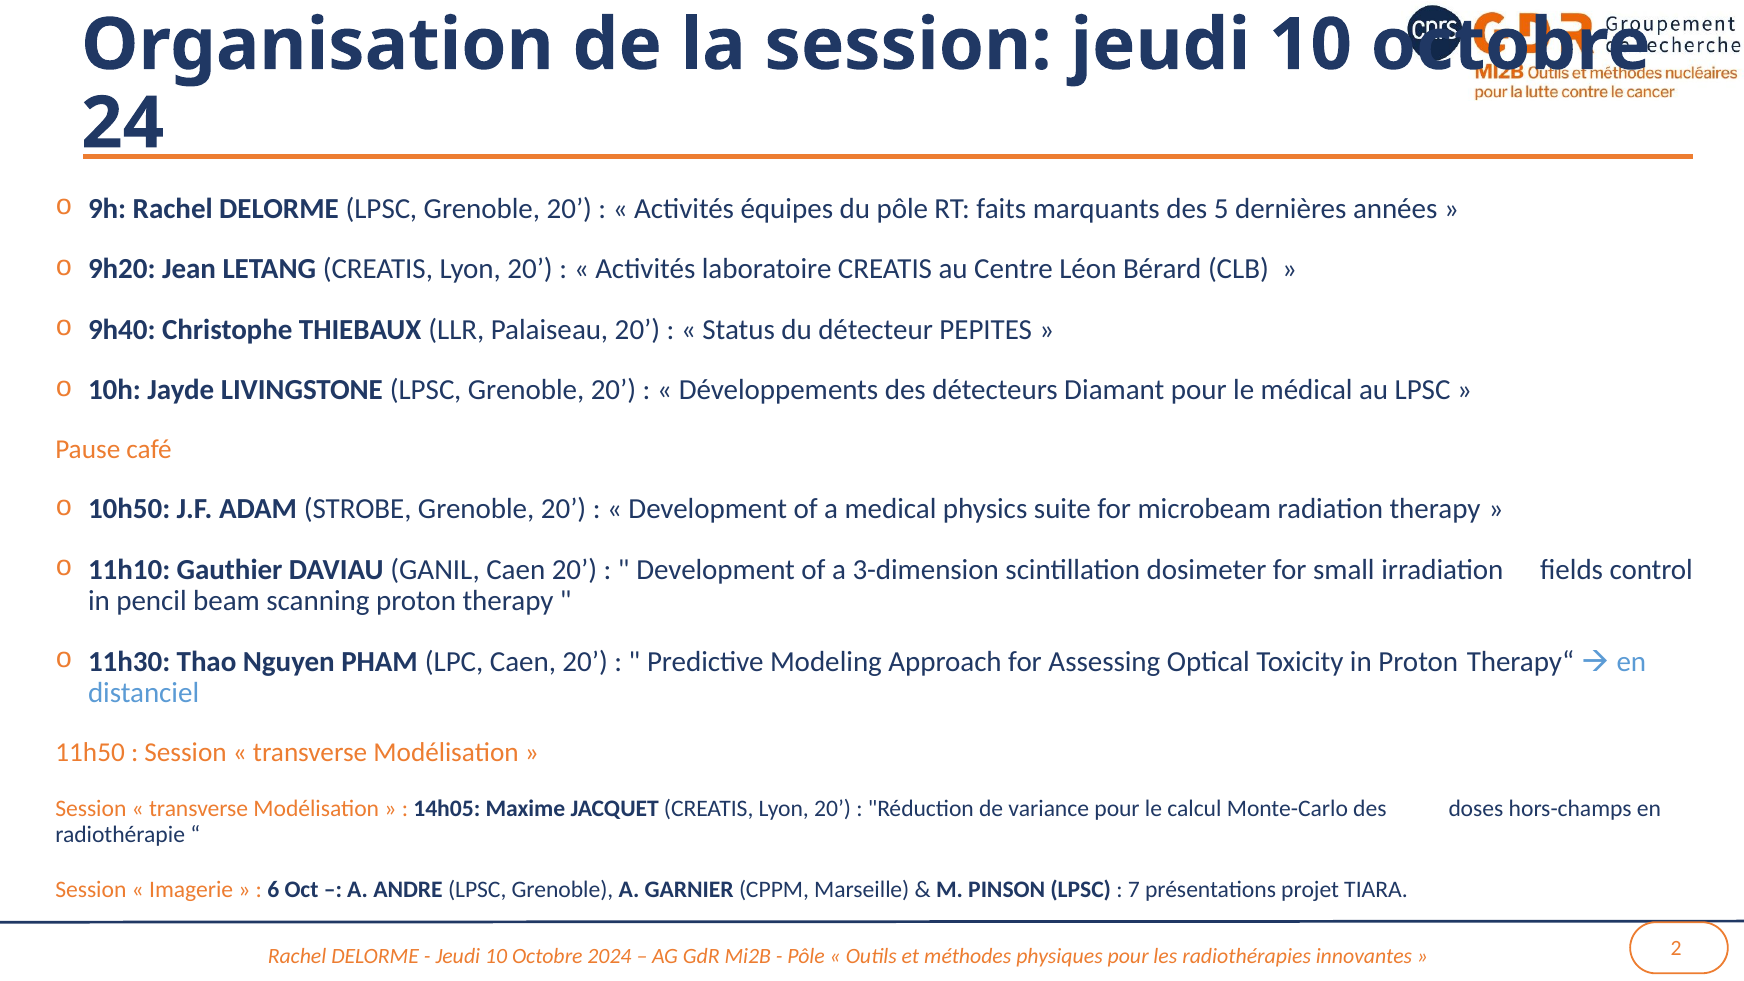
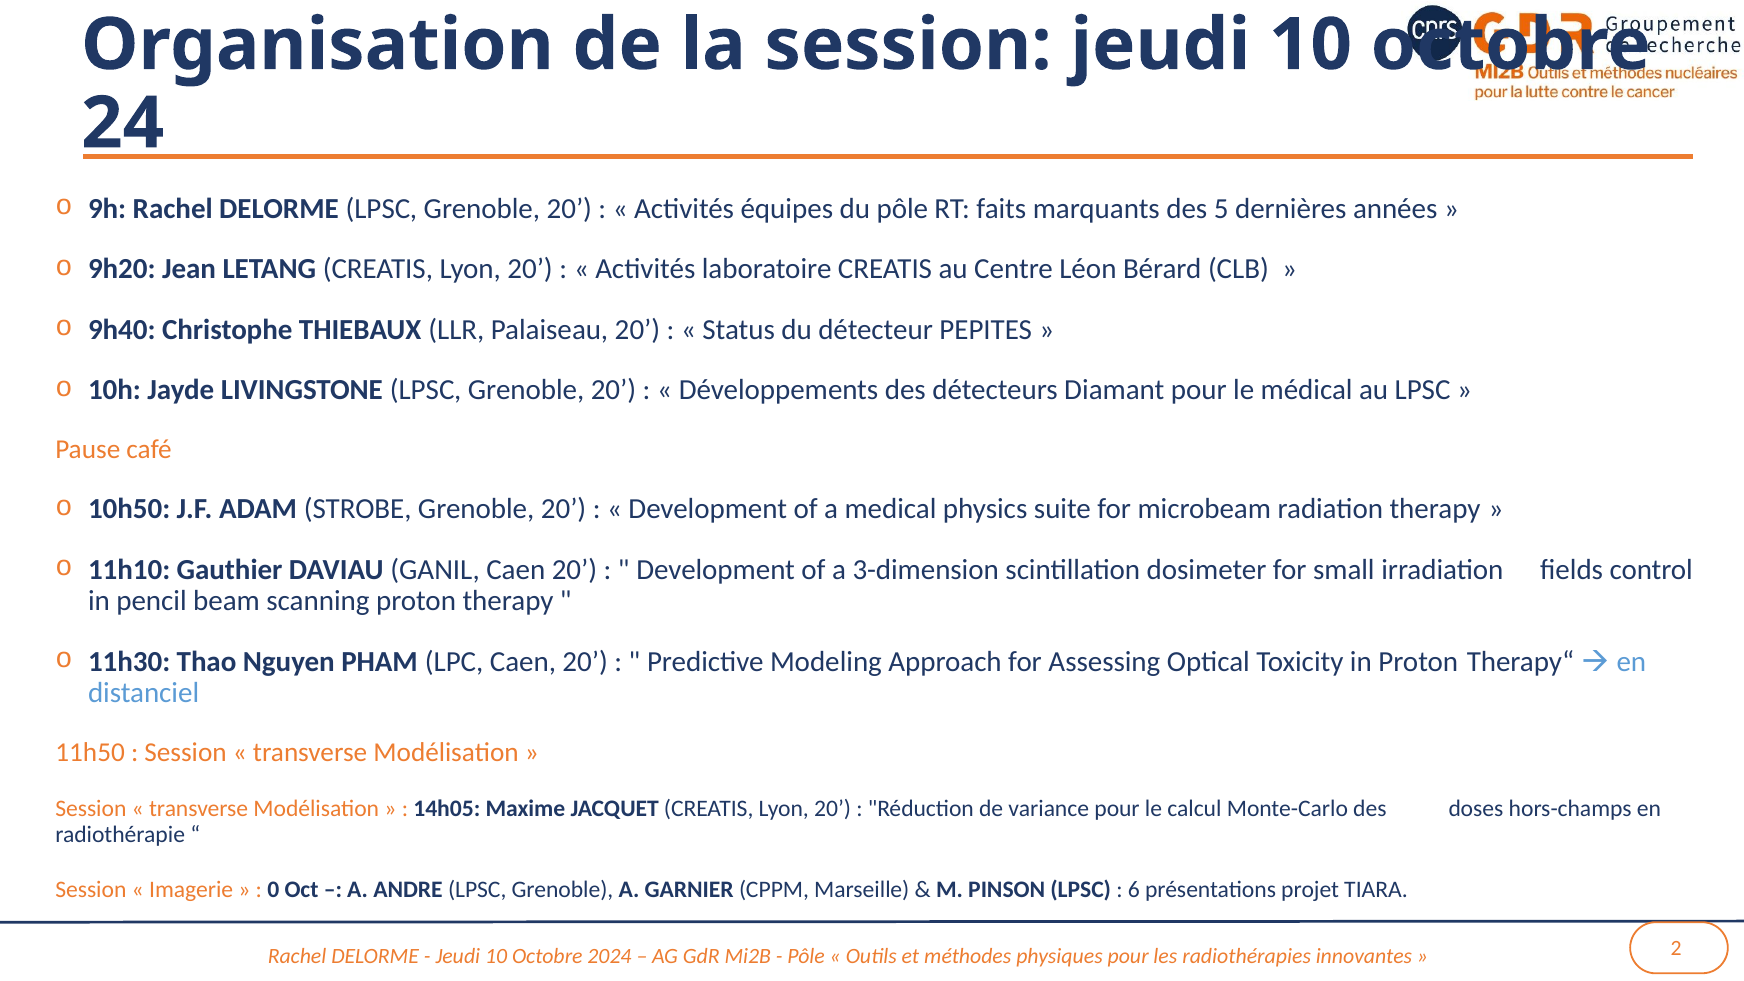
6: 6 -> 0 (273, 889)
7: 7 -> 6 (1134, 889)
